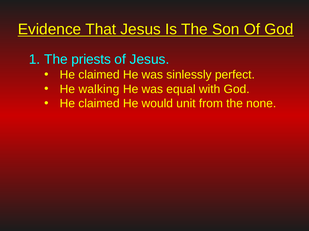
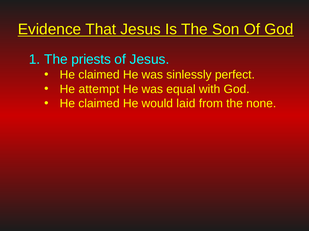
walking: walking -> attempt (99, 89)
unit: unit -> laid (186, 104)
